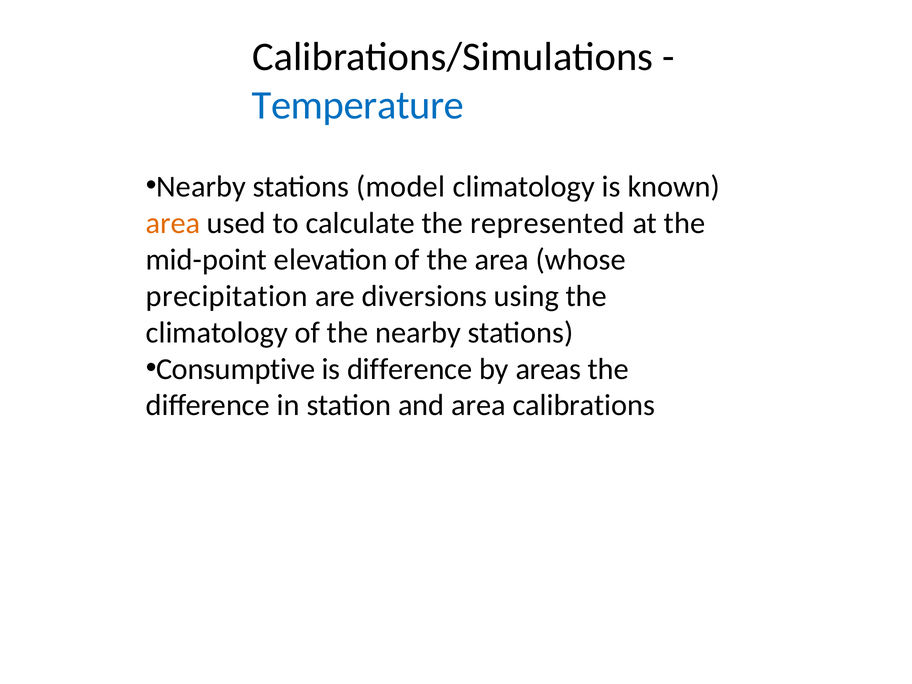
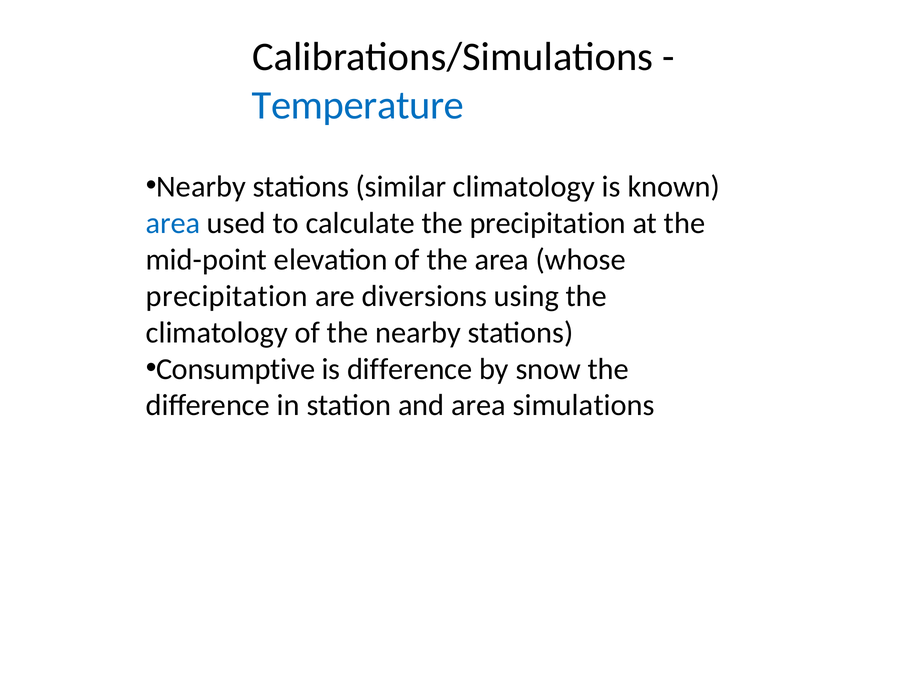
model: model -> similar (401, 187)
area colour: orange -> blue (173, 223)
the represented: represented -> precipitation (548, 223)
areas: areas -> snow (548, 369)
calibrations: calibrations -> simulations (584, 405)
